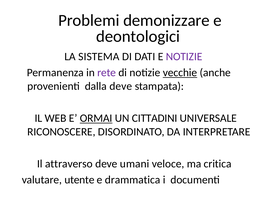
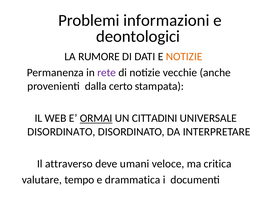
demonizzare: demonizzare -> informazioni (166, 20)
SISTEMA: SISTEMA -> RUMORE (99, 57)
NOTIZIE colour: purple -> orange (184, 57)
vecchie underline: present -> none (180, 73)
dalla deve: deve -> certo (121, 86)
RICONOSCERE: RICONOSCERE -> DISORDINATO (61, 132)
utente: utente -> tempo (79, 180)
